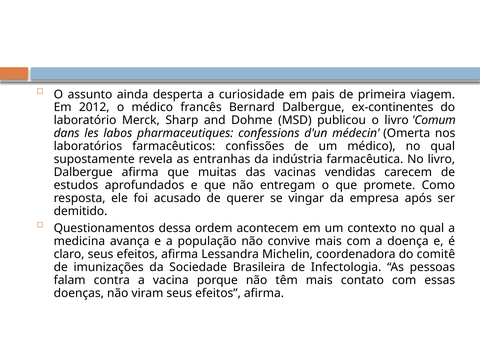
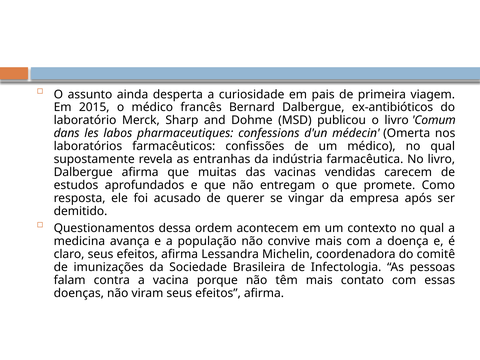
2012: 2012 -> 2015 (94, 107)
ex-continentes: ex-continentes -> ex-antibióticos (392, 107)
